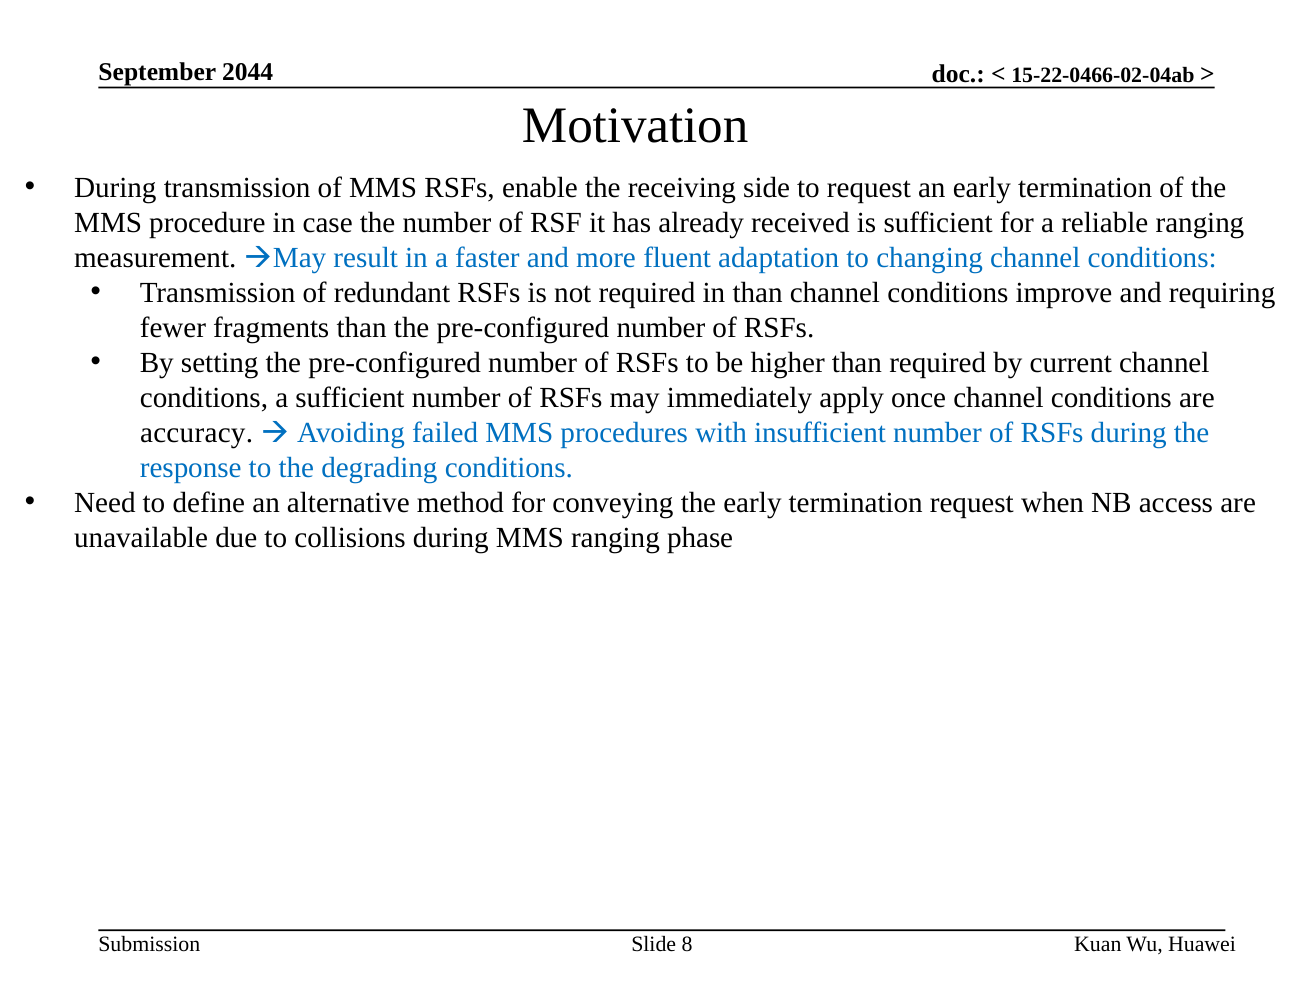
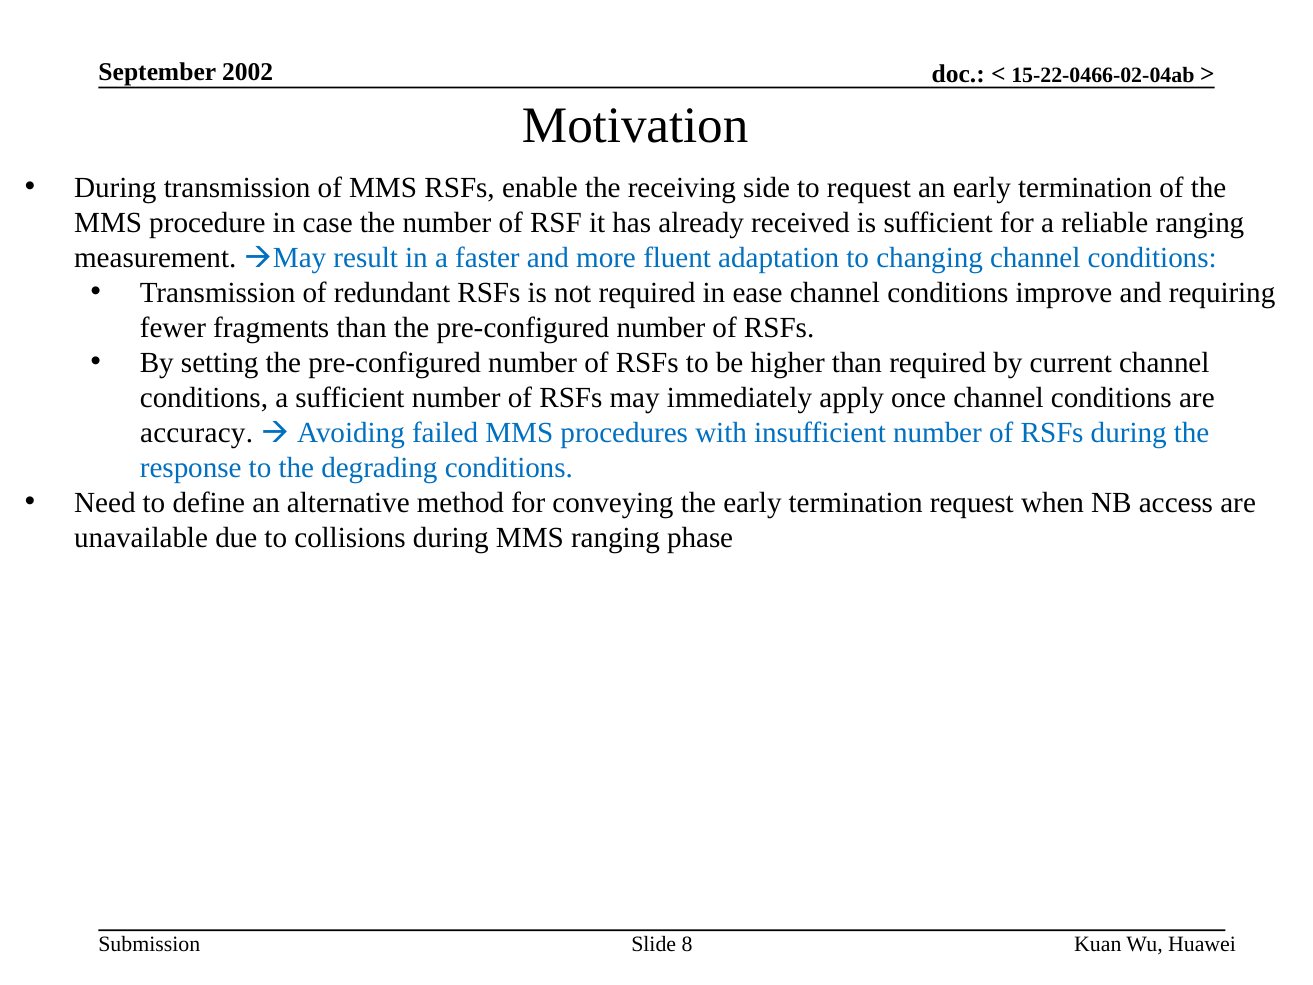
2044: 2044 -> 2002 (248, 72)
in than: than -> ease (758, 292)
